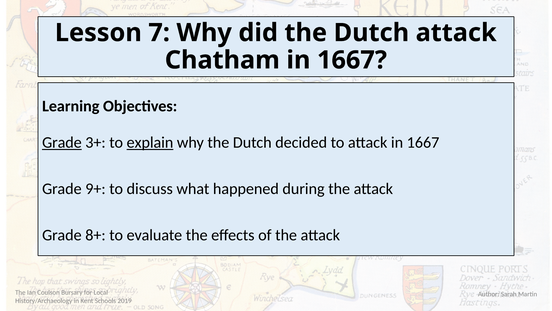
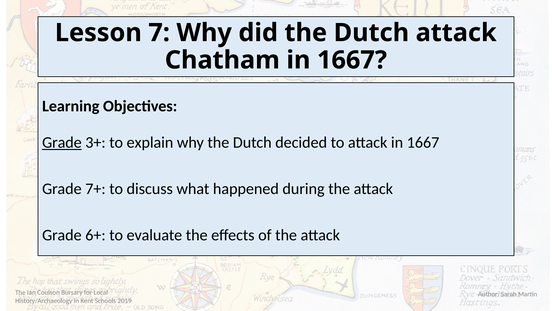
explain underline: present -> none (150, 142)
9+: 9+ -> 7+ (95, 189)
8+: 8+ -> 6+ (95, 235)
